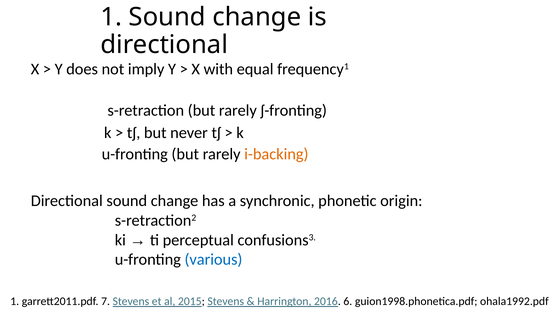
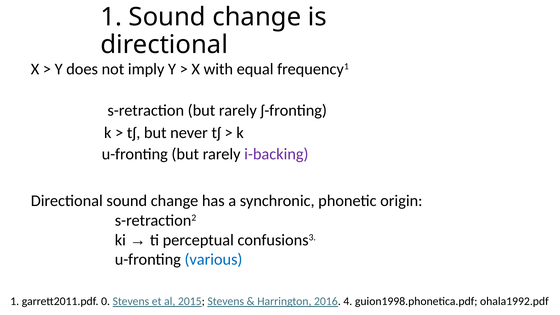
i-backing colour: orange -> purple (276, 154)
7: 7 -> 0 (106, 301)
6: 6 -> 4 (348, 301)
